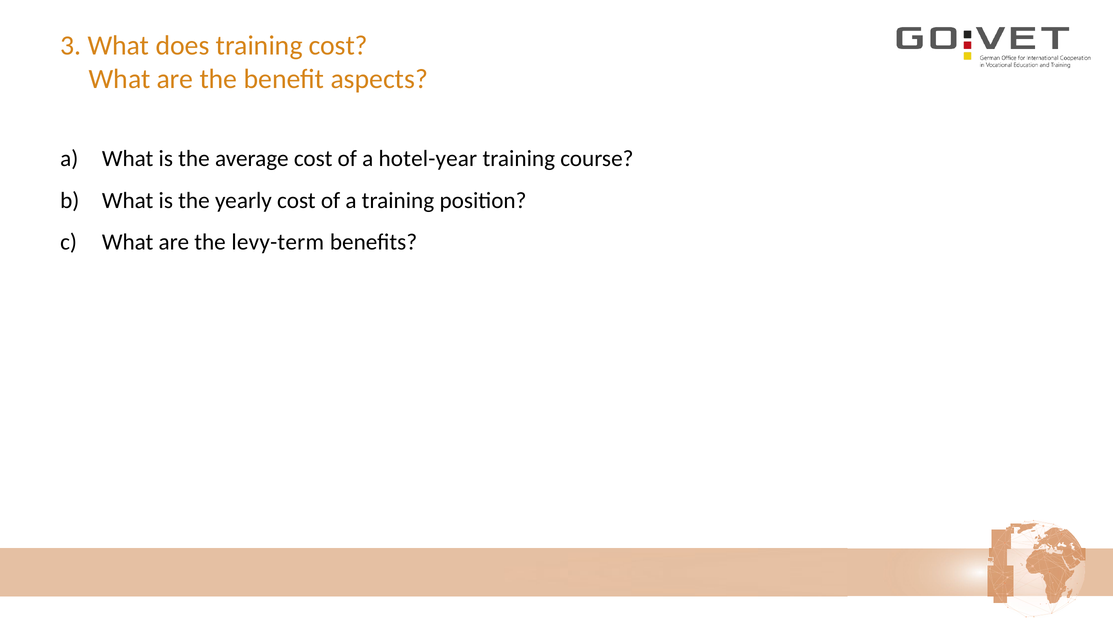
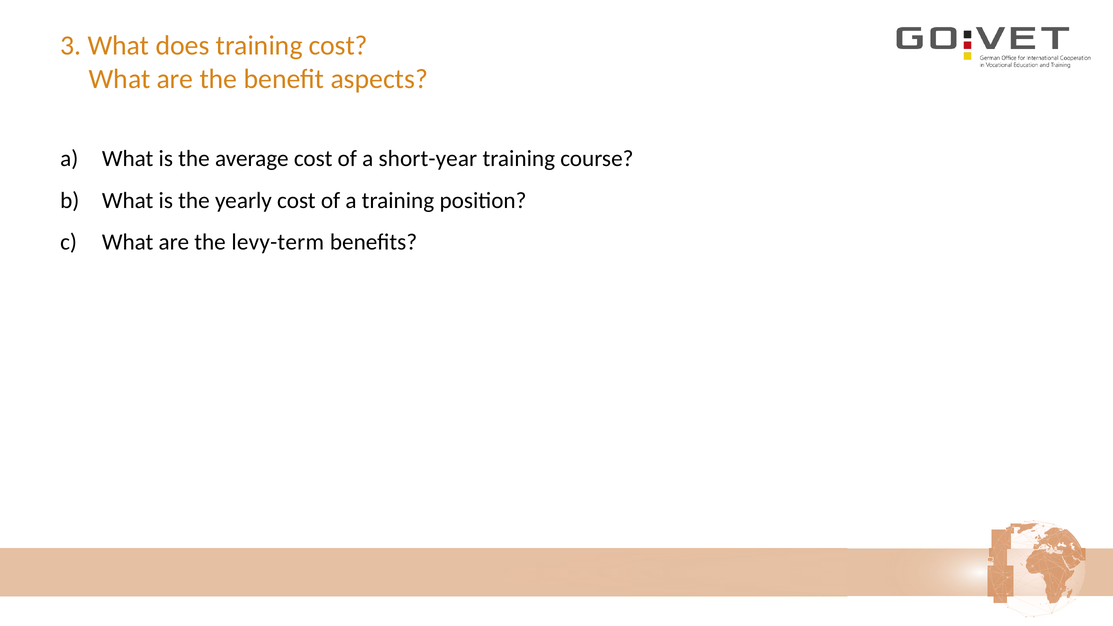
hotel-year: hotel-year -> short-year (428, 159)
